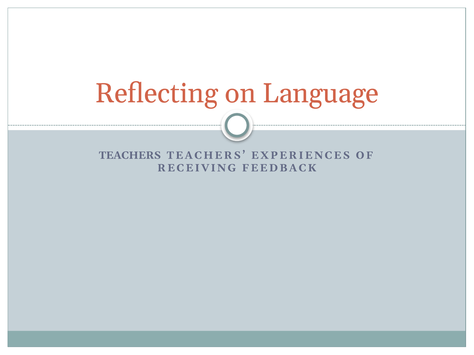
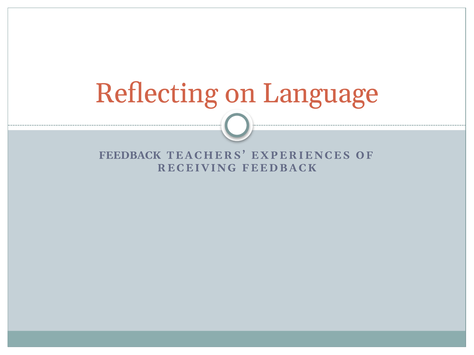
TEACHERS: TEACHERS -> FEEDBACK (130, 156)
